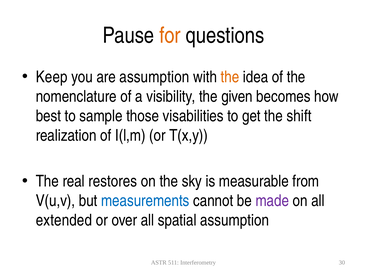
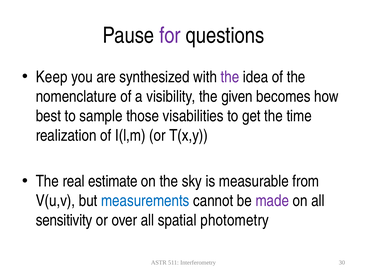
for colour: orange -> purple (170, 36)
are assumption: assumption -> synthesized (154, 77)
the colour: orange -> purple (230, 77)
shift: shift -> time (299, 116)
restores: restores -> estimate (113, 181)
extended: extended -> sensitivity (64, 221)
spatial assumption: assumption -> photometry (235, 221)
